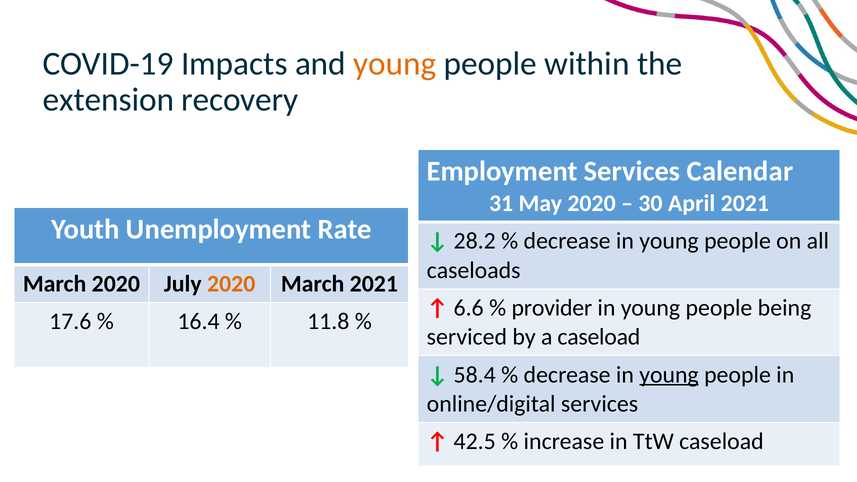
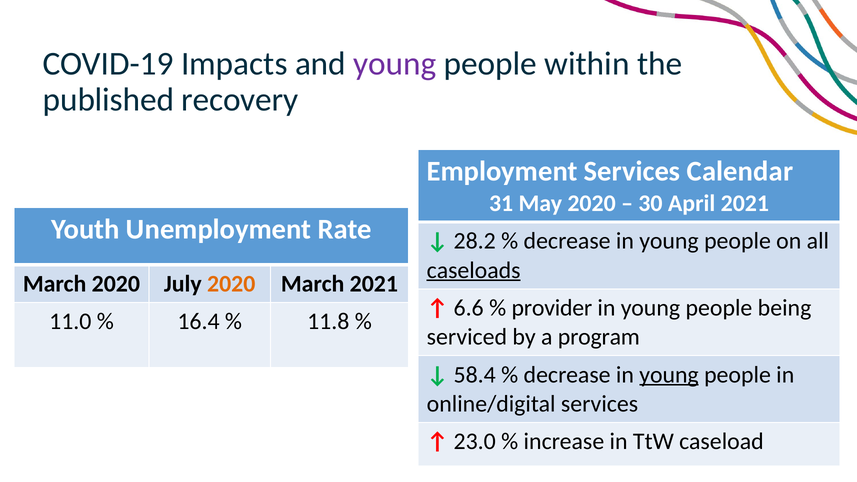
young colour: orange -> purple (395, 64)
extension: extension -> published (108, 100)
caseloads underline: none -> present (474, 270)
17.6: 17.6 -> 11.0 (70, 322)
a caseload: caseload -> program (599, 337)
42.5: 42.5 -> 23.0 (475, 442)
